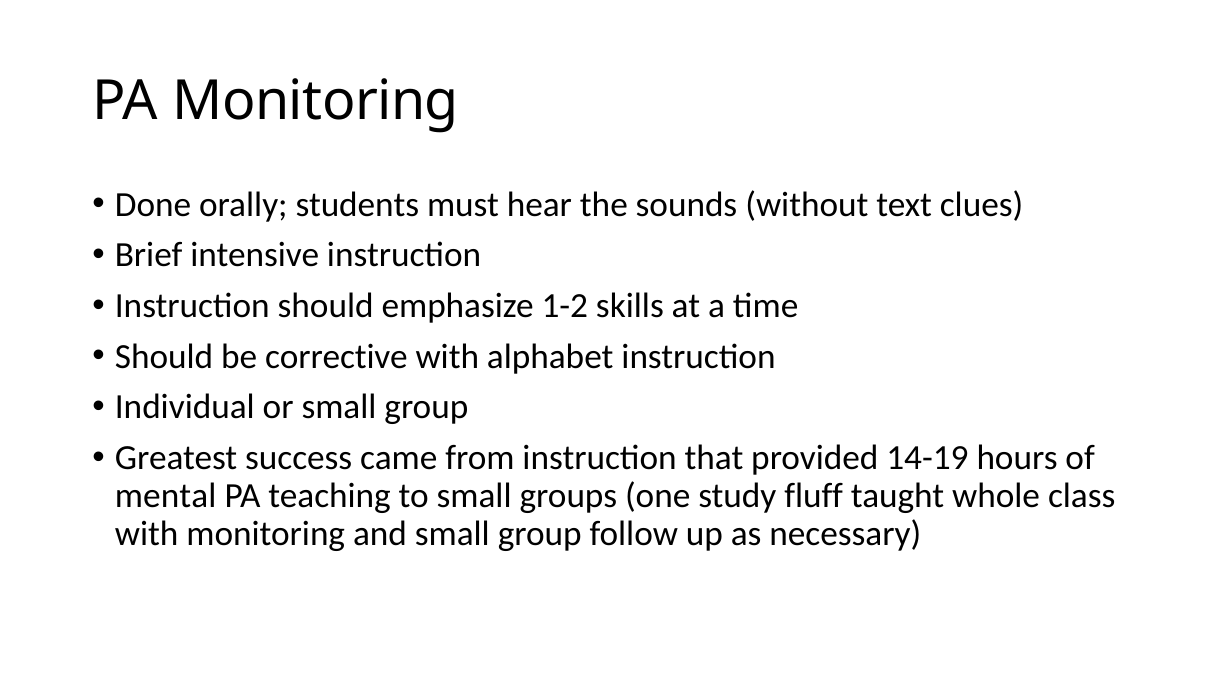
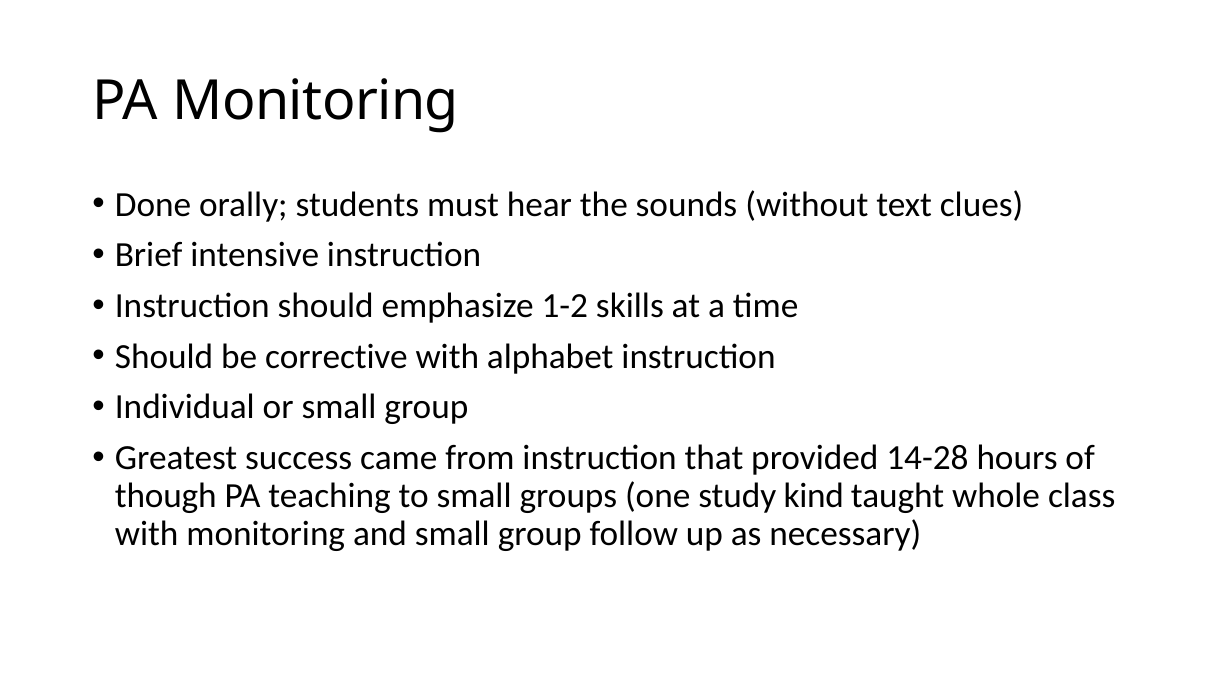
14-19: 14-19 -> 14-28 (927, 458)
mental: mental -> though (166, 496)
fluff: fluff -> kind (814, 496)
